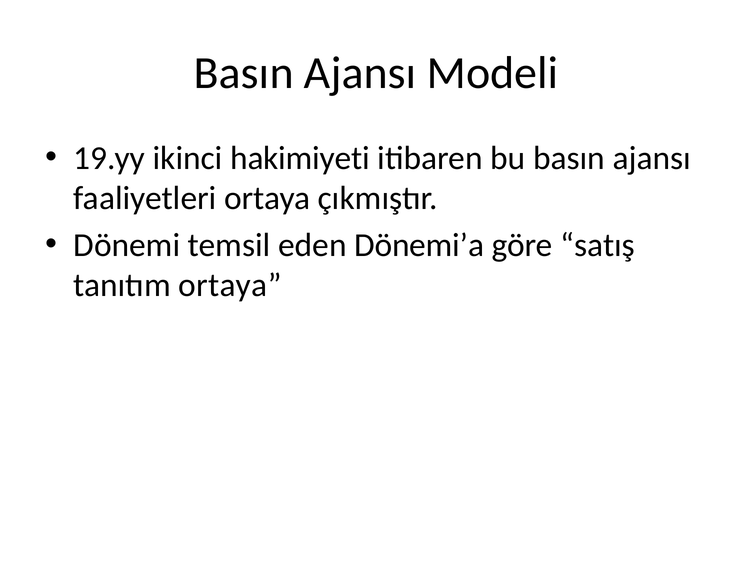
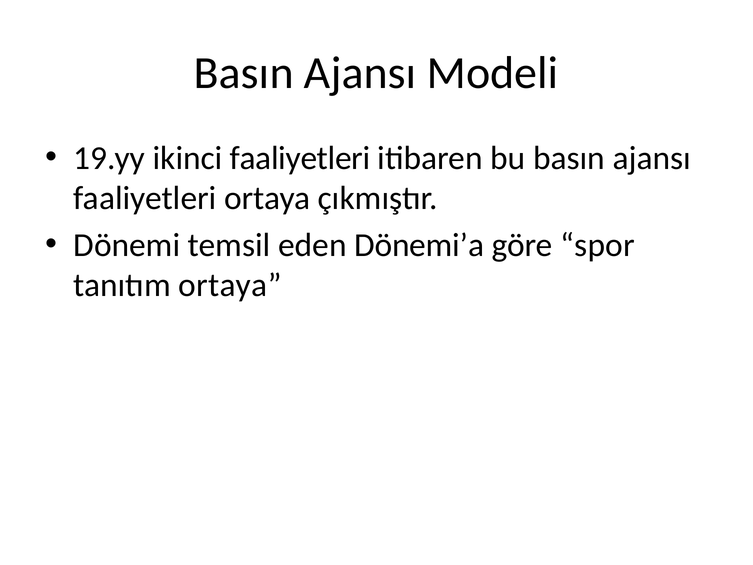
ikinci hakimiyeti: hakimiyeti -> faaliyetleri (300, 158)
satış: satış -> spor (597, 245)
